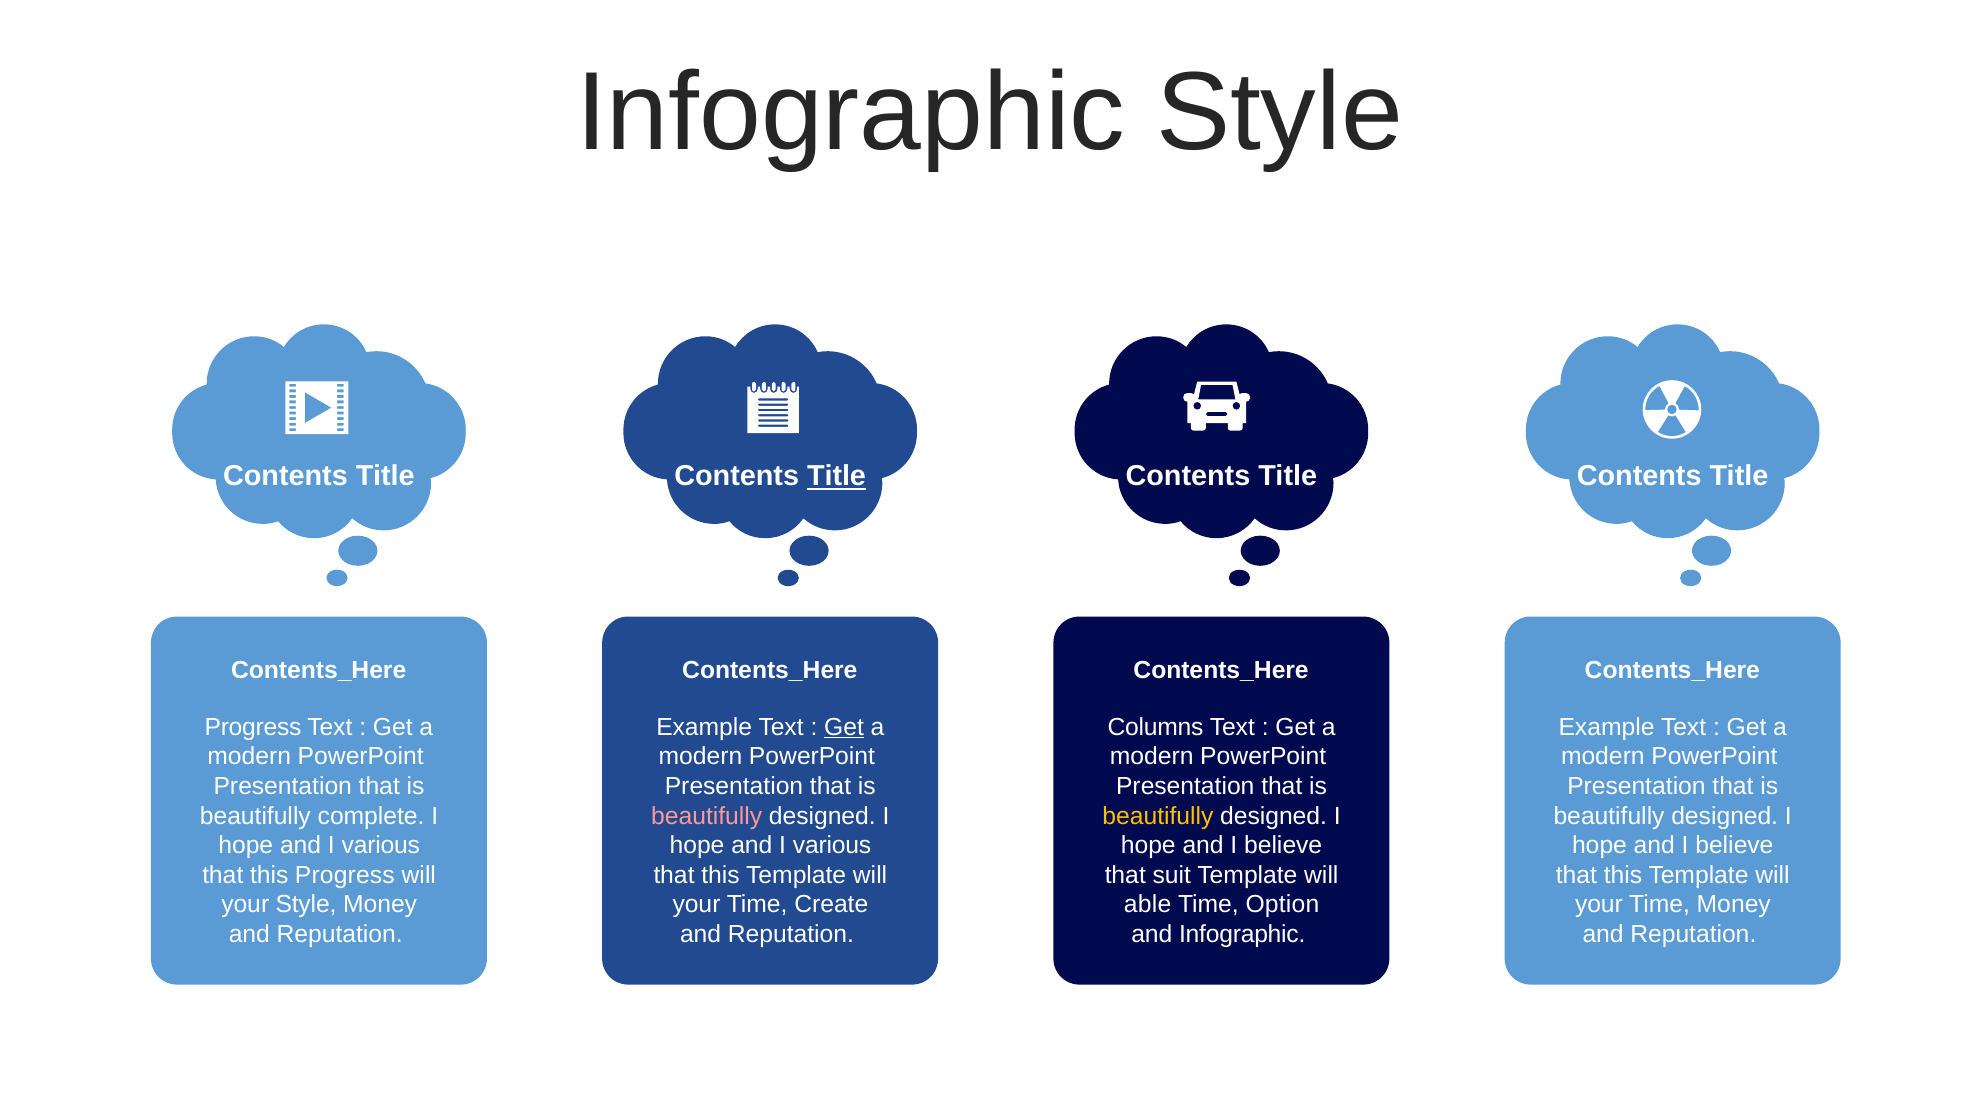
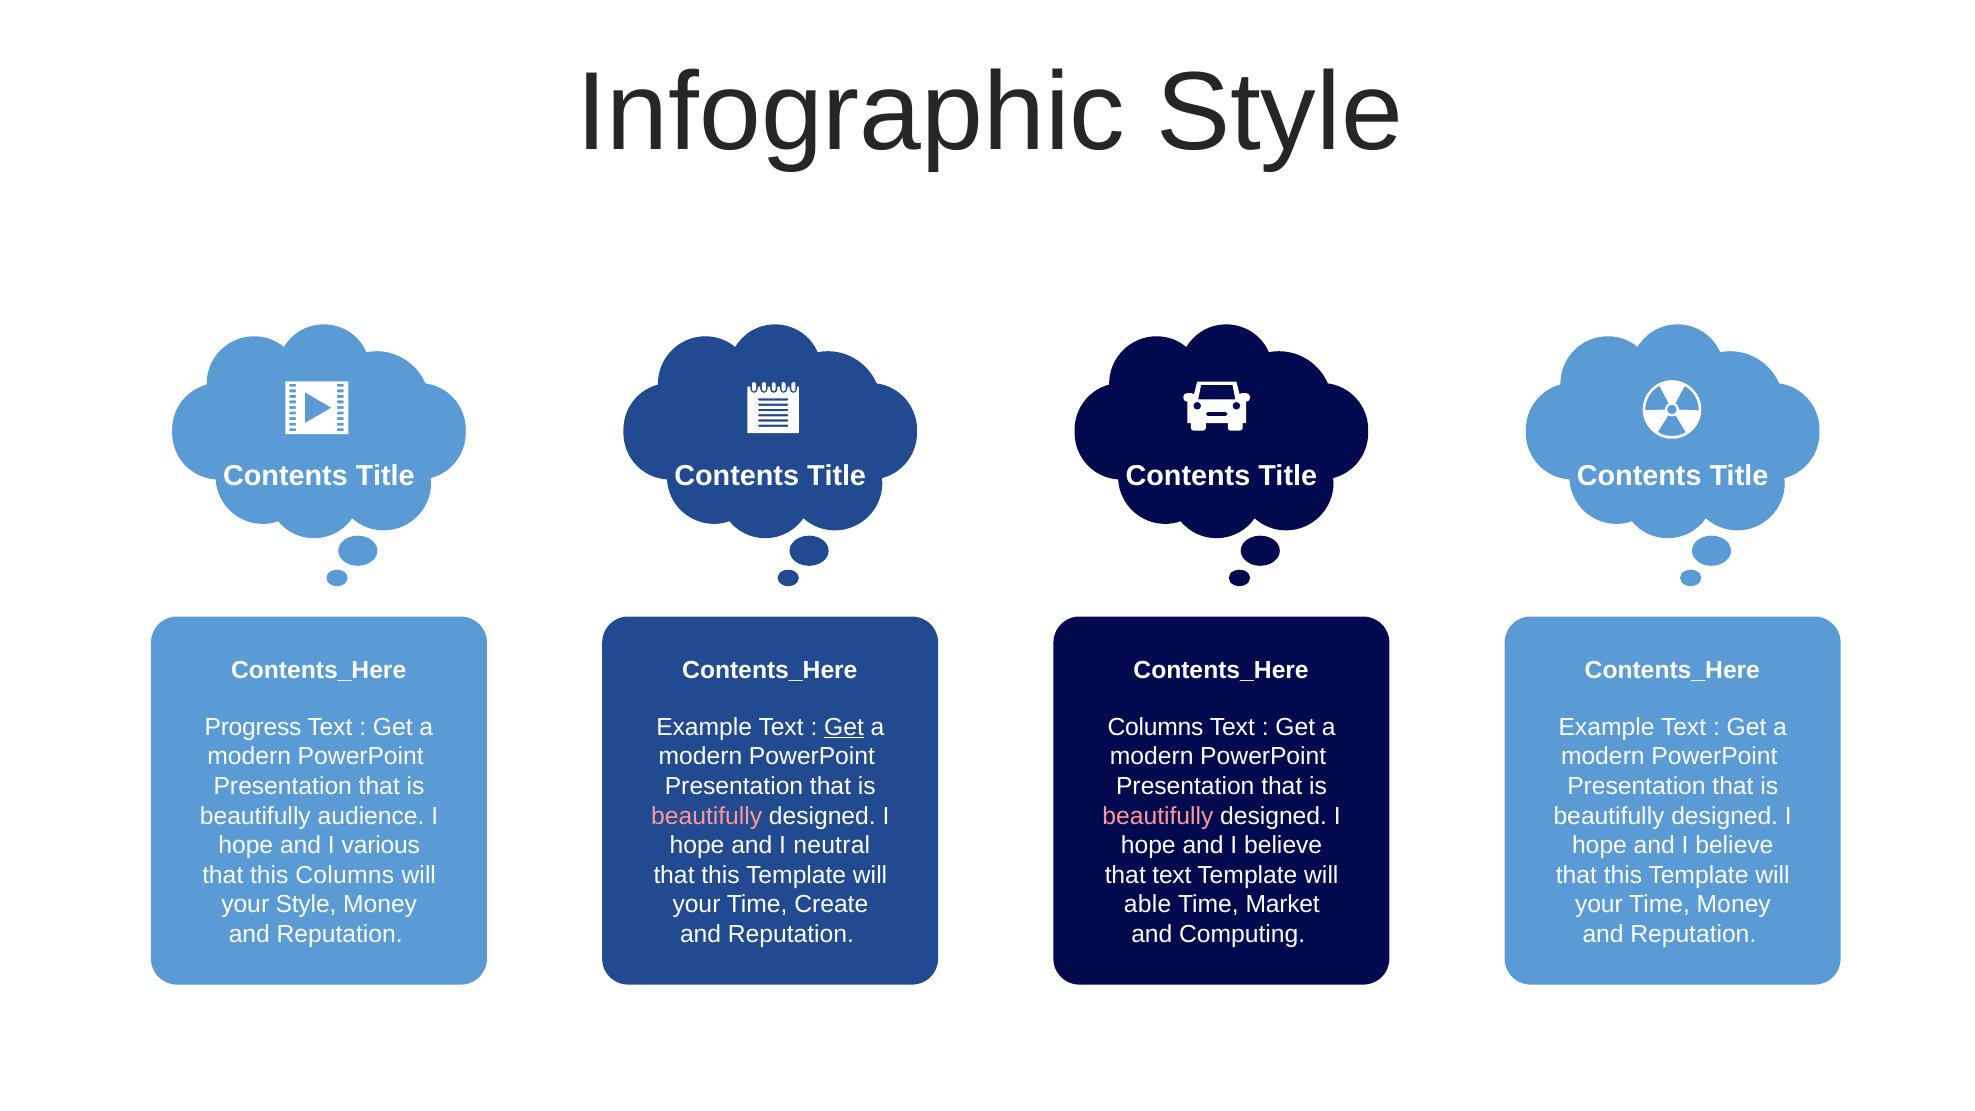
Title underline: present -> none (837, 476)
complete: complete -> audience (371, 816)
beautifully colour: yellow -> pink (1158, 816)
various: various -> neutral (832, 845)
this Progress: Progress -> Columns (345, 875)
that suit: suit -> text (1172, 875)
Option: Option -> Market (1283, 905)
and Infographic: Infographic -> Computing (1242, 934)
